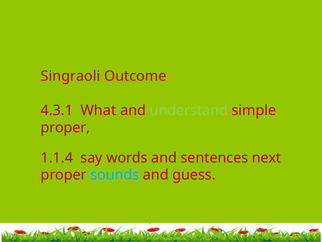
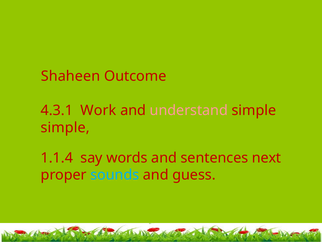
Singraoli: Singraoli -> Shaheen (71, 76)
What: What -> Work (98, 110)
understand colour: light green -> pink (189, 110)
proper: proper -> simple (65, 127)
